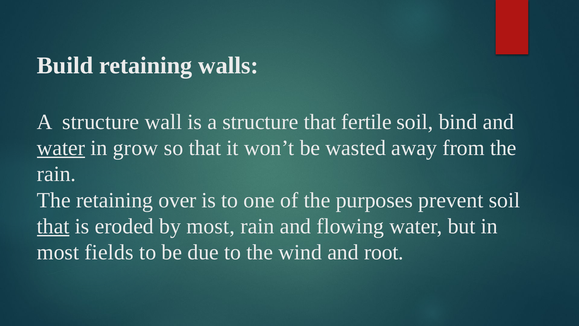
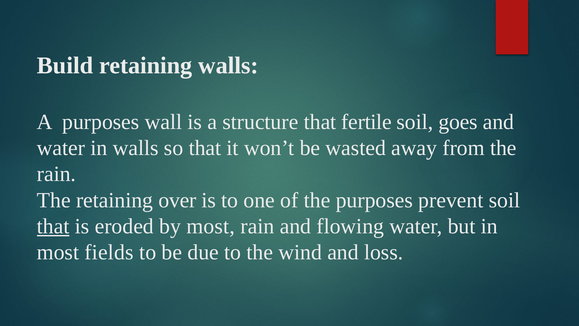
structure: structure -> purposes (101, 122)
bind: bind -> goes (458, 122)
water underline: present -> none (61, 148)
in grow: grow -> walls (136, 148)
root: root -> loss (384, 252)
